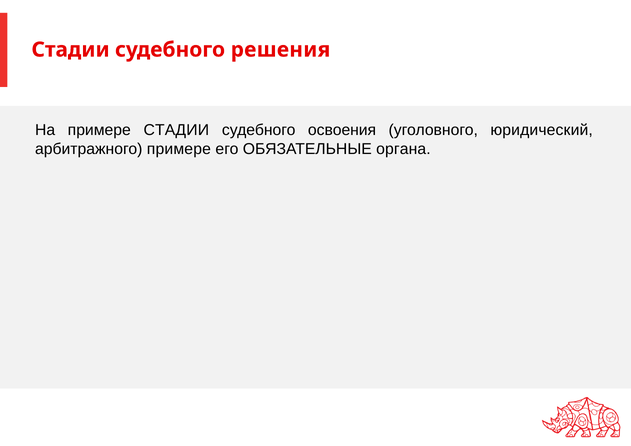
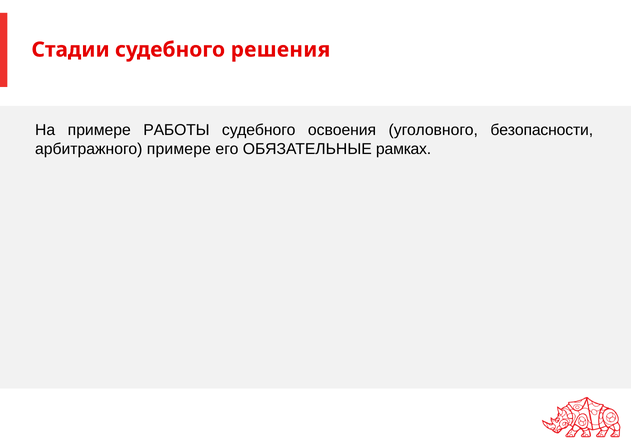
примере СТАДИИ: СТАДИИ -> РАБОТЫ (176, 130)
юридический: юридический -> безопасности (542, 130)
органа: органа -> рамках (404, 149)
